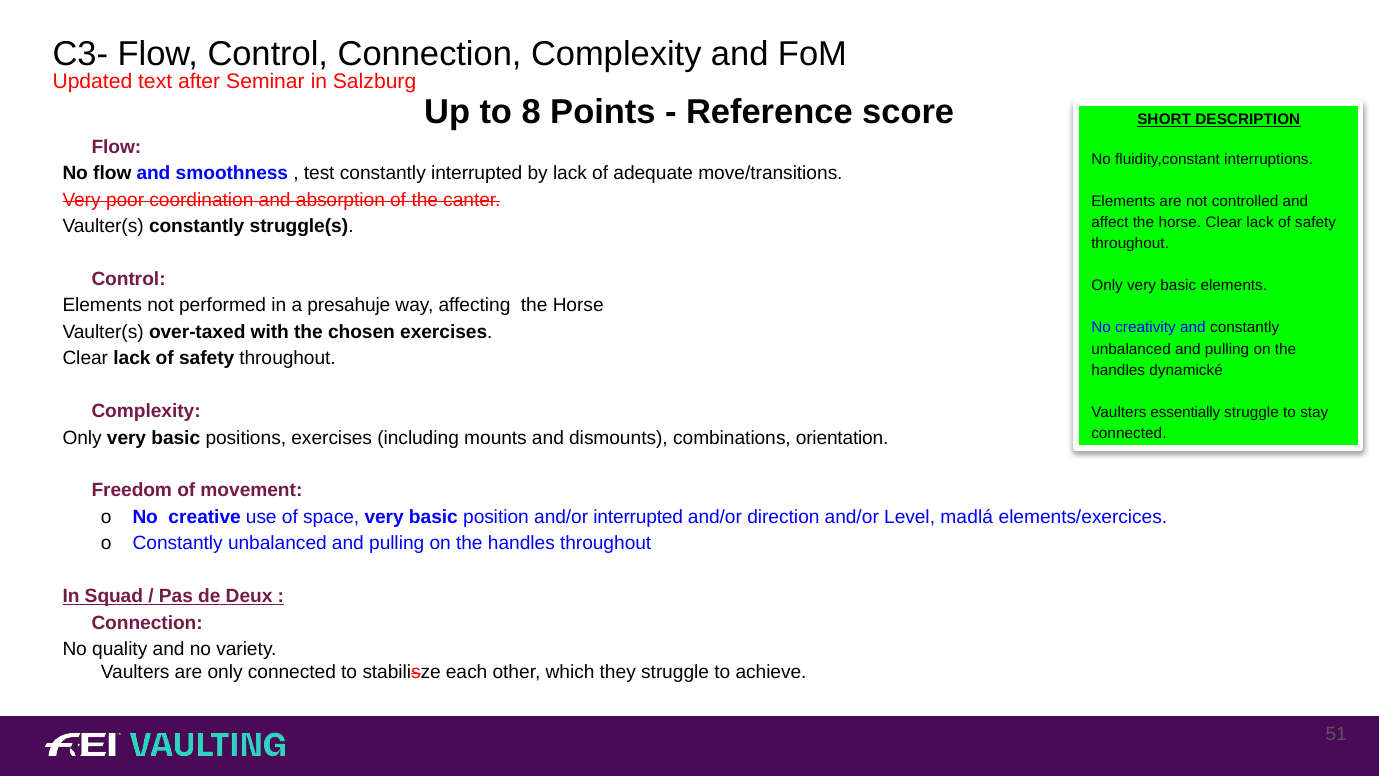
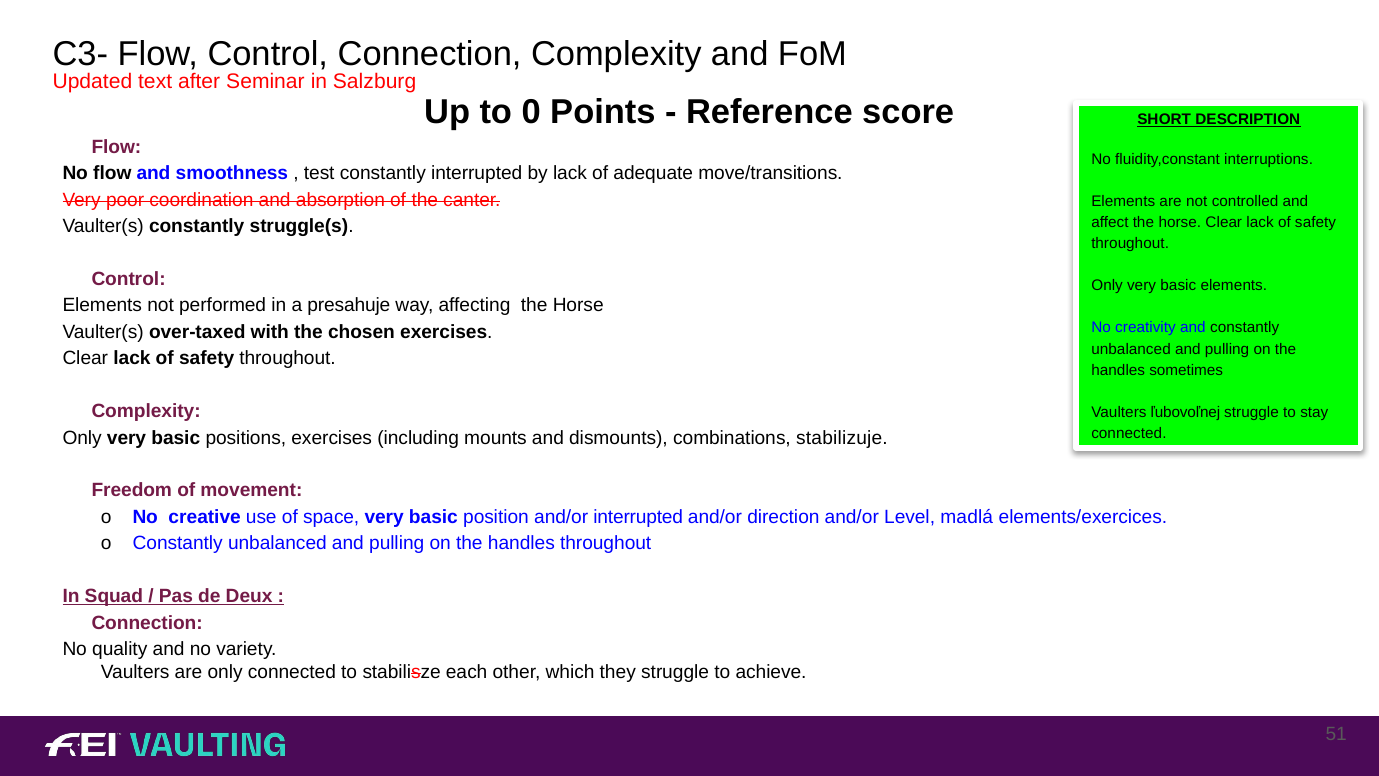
8: 8 -> 0 (531, 112)
dynamické: dynamické -> sometimes (1186, 370)
essentially: essentially -> ľubovoľnej (1185, 412)
orientation: orientation -> stabilizuje (842, 438)
